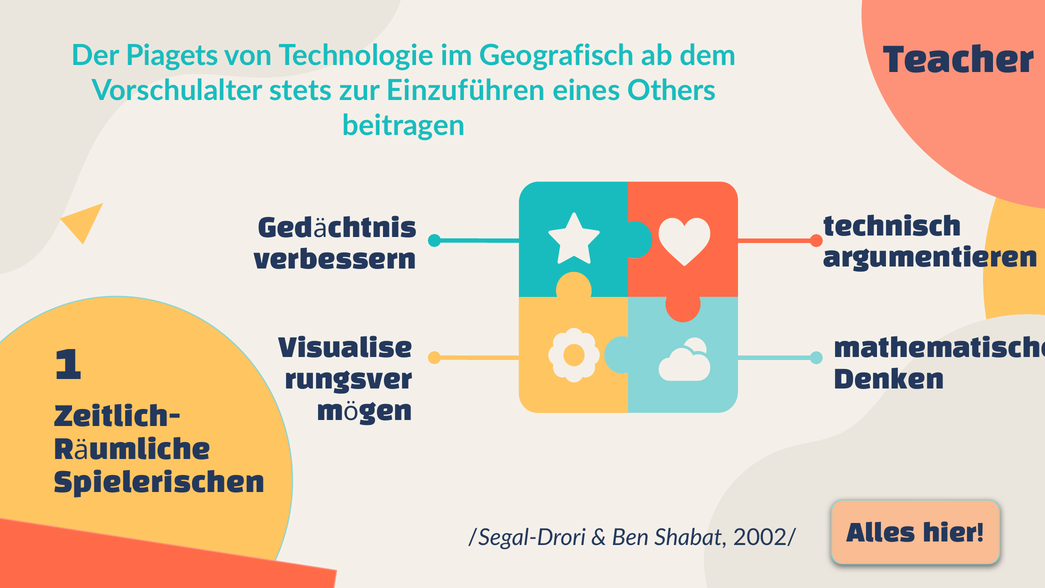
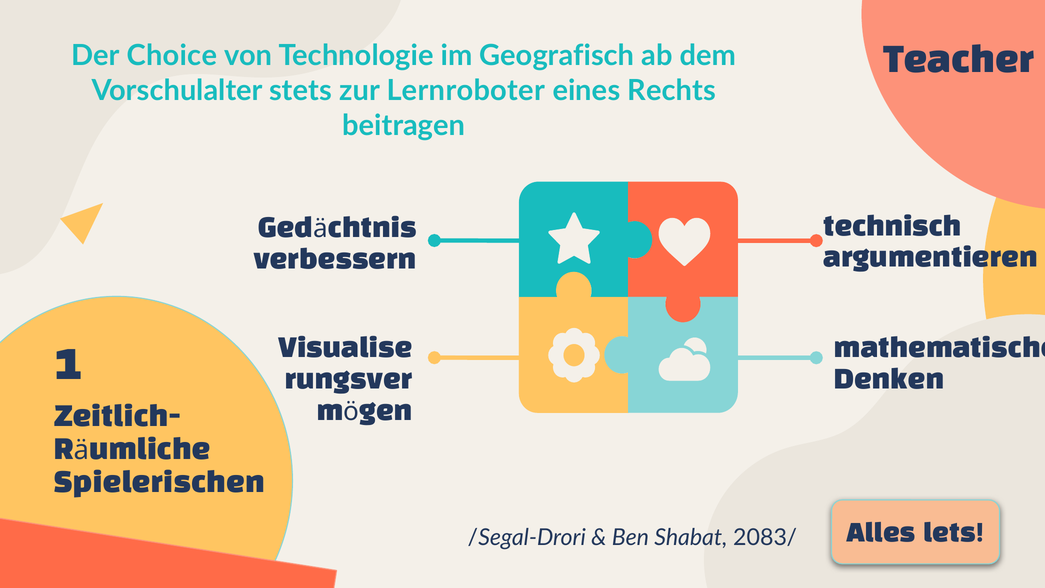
Piagets: Piagets -> Choice (172, 56)
Einzuführen: Einzuführen -> Lernroboter (466, 91)
Others: Others -> Rechts (672, 91)
hier: hier -> lets (953, 533)
2002/: 2002/ -> 2083/ (765, 537)
